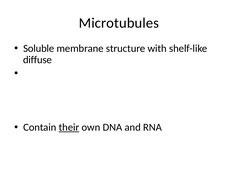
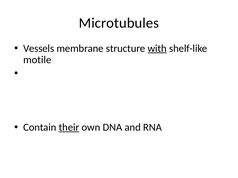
Soluble: Soluble -> Vessels (39, 48)
with underline: none -> present (157, 48)
diffuse: diffuse -> motile (37, 60)
